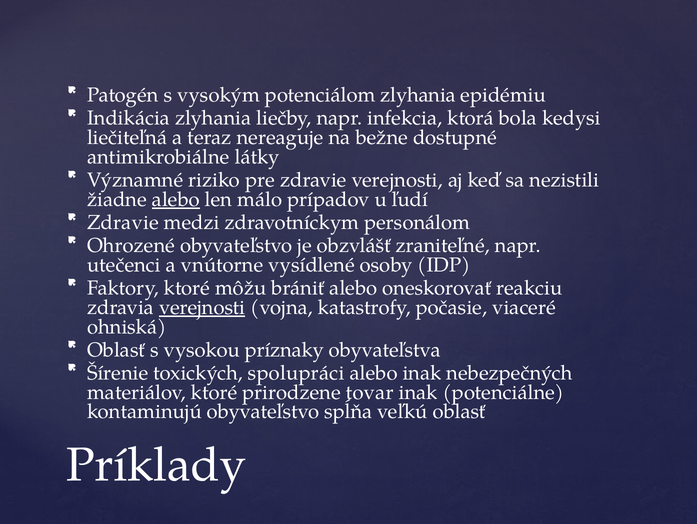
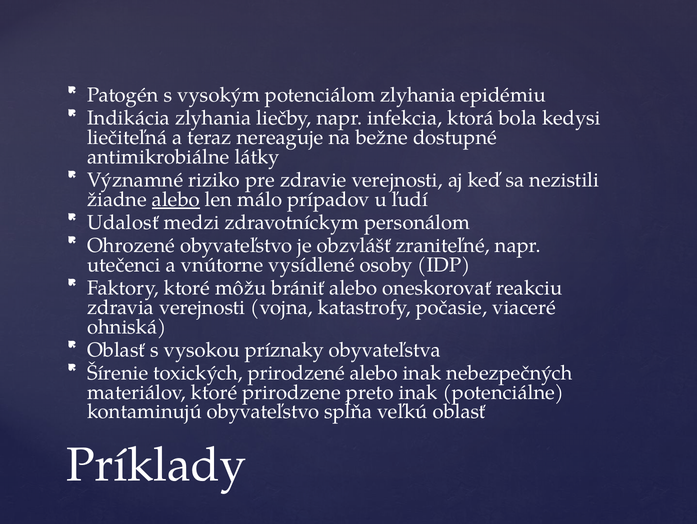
Zdravie: Zdravie -> Udalosť (123, 222)
verejnosti underline: present -> none (202, 307)
spolupráci: spolupráci -> prirodzené (296, 372)
tovar: tovar -> preto (370, 392)
